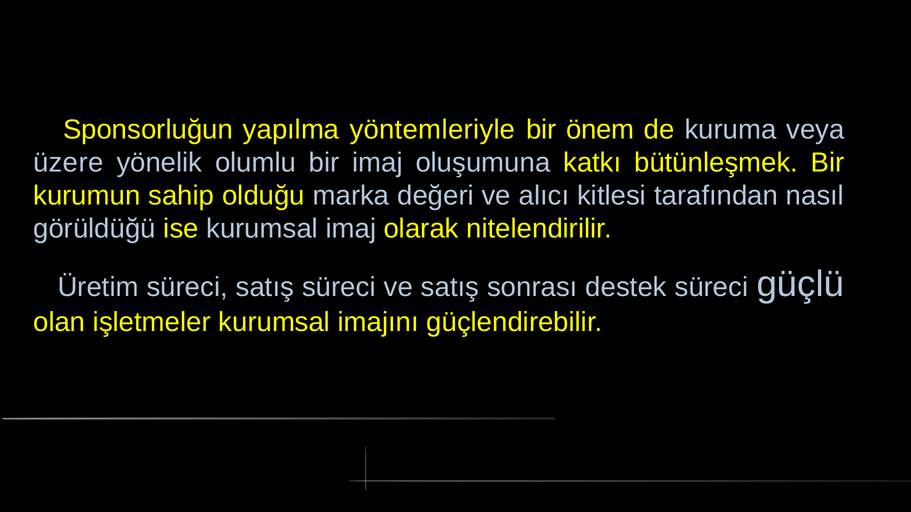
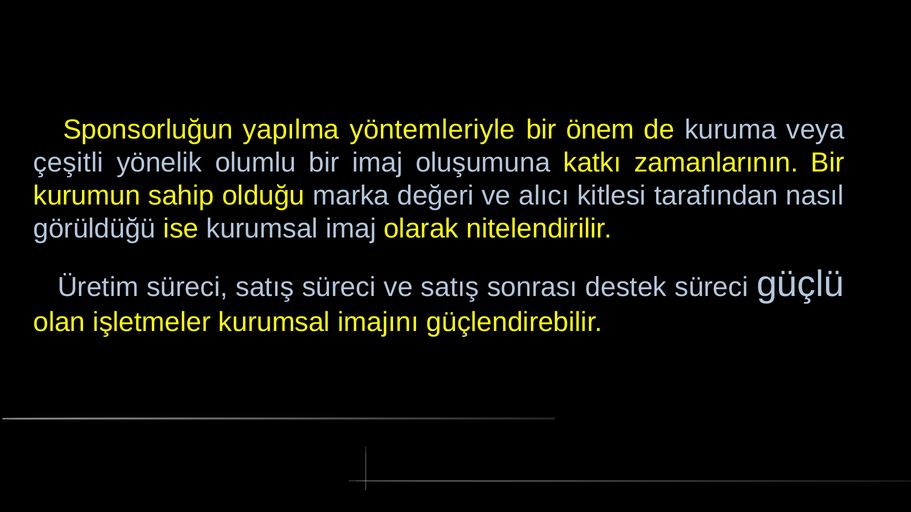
üzere: üzere -> çeşitli (68, 163)
bütünleşmek: bütünleşmek -> zamanlarının (716, 163)
